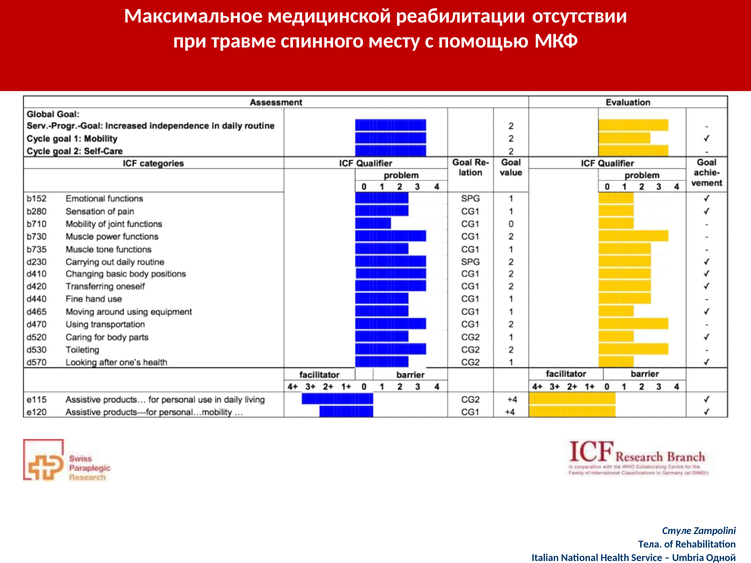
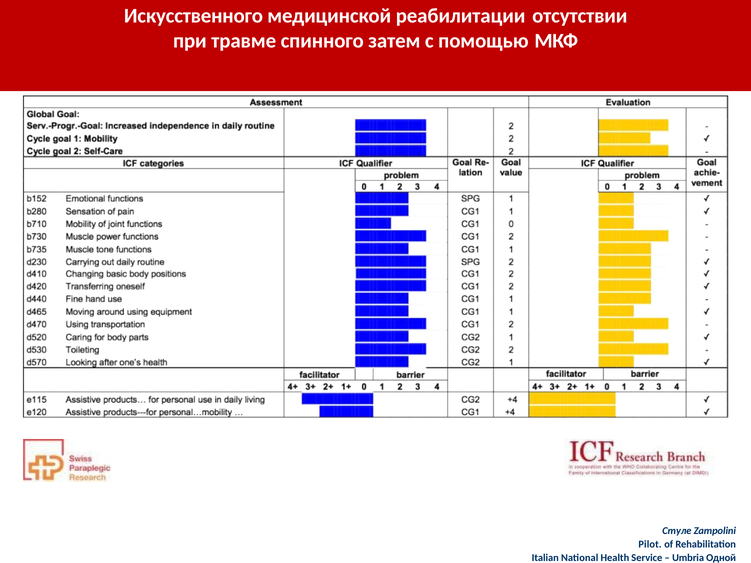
Максимальное: Максимальное -> Искусственного (193, 16)
месту: месту -> затем (394, 41)
Тела: Тела -> Pilot (650, 544)
